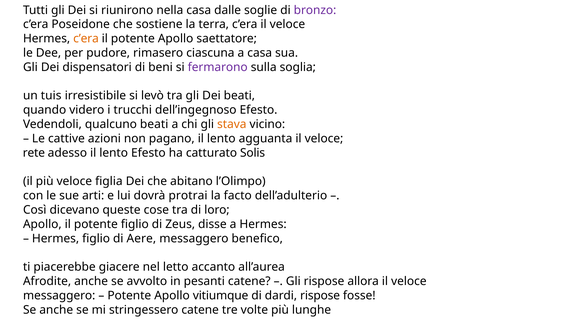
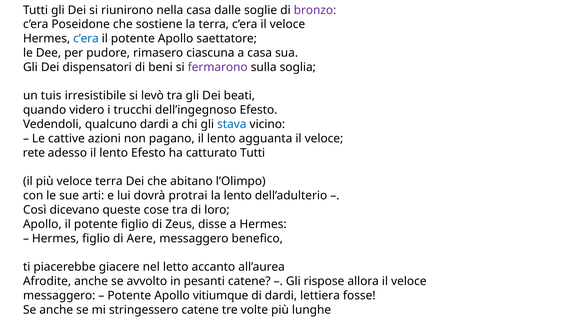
c’era colour: orange -> blue (86, 39)
qualcuno beati: beati -> dardi (154, 124)
stava colour: orange -> blue (232, 124)
catturato Solis: Solis -> Tutti (253, 153)
veloce figlia: figlia -> terra (109, 181)
la facto: facto -> lento (238, 195)
dardi rispose: rispose -> lettiera (320, 295)
